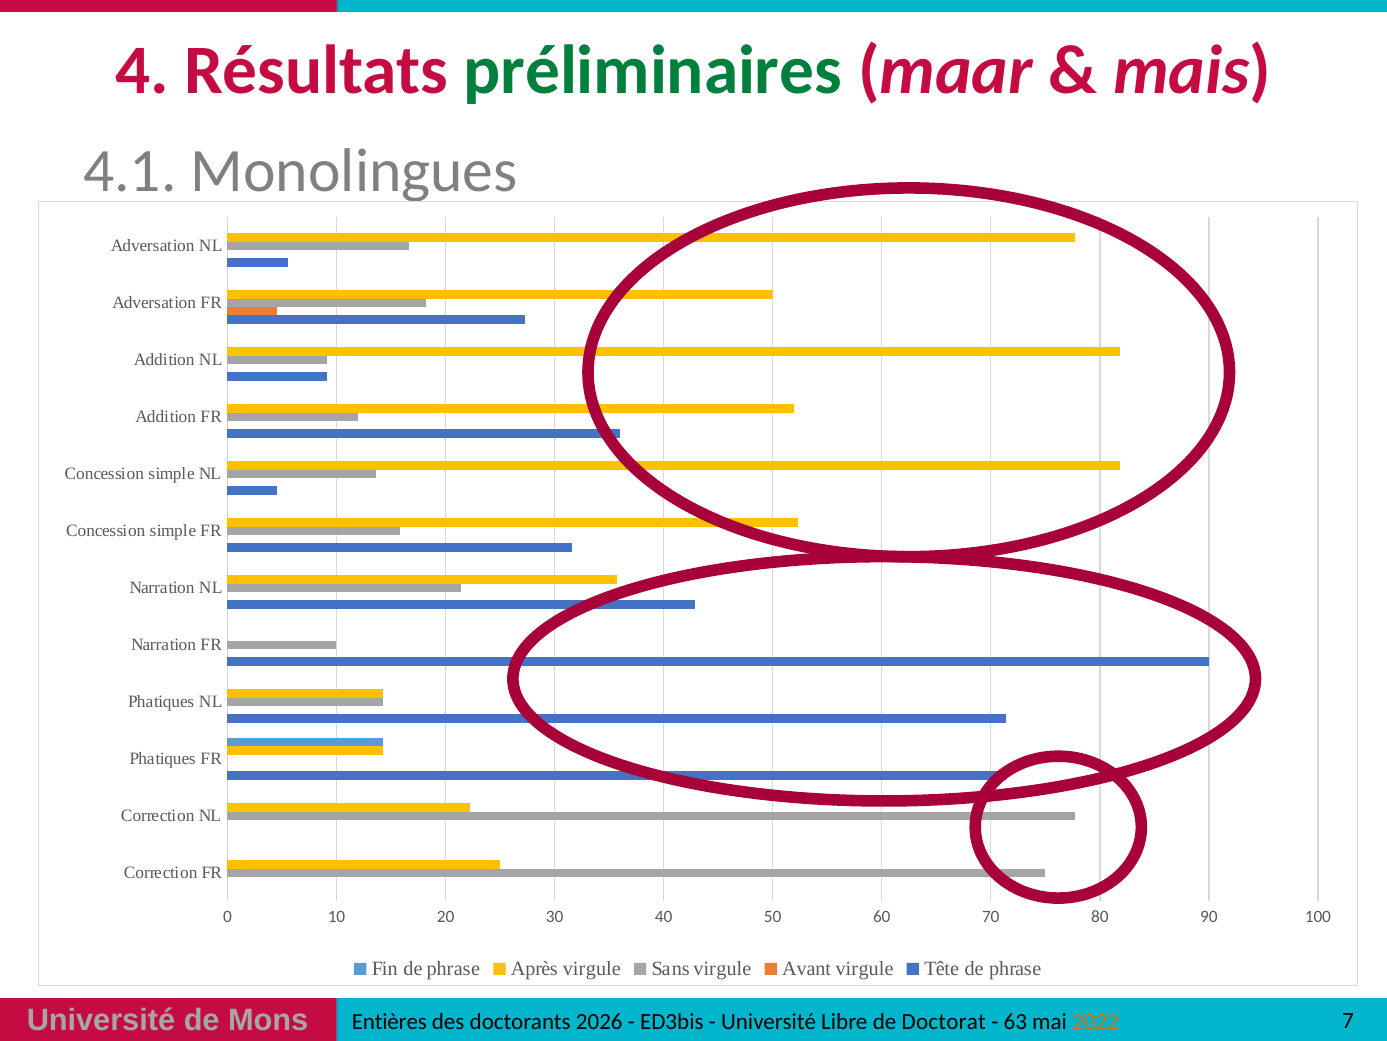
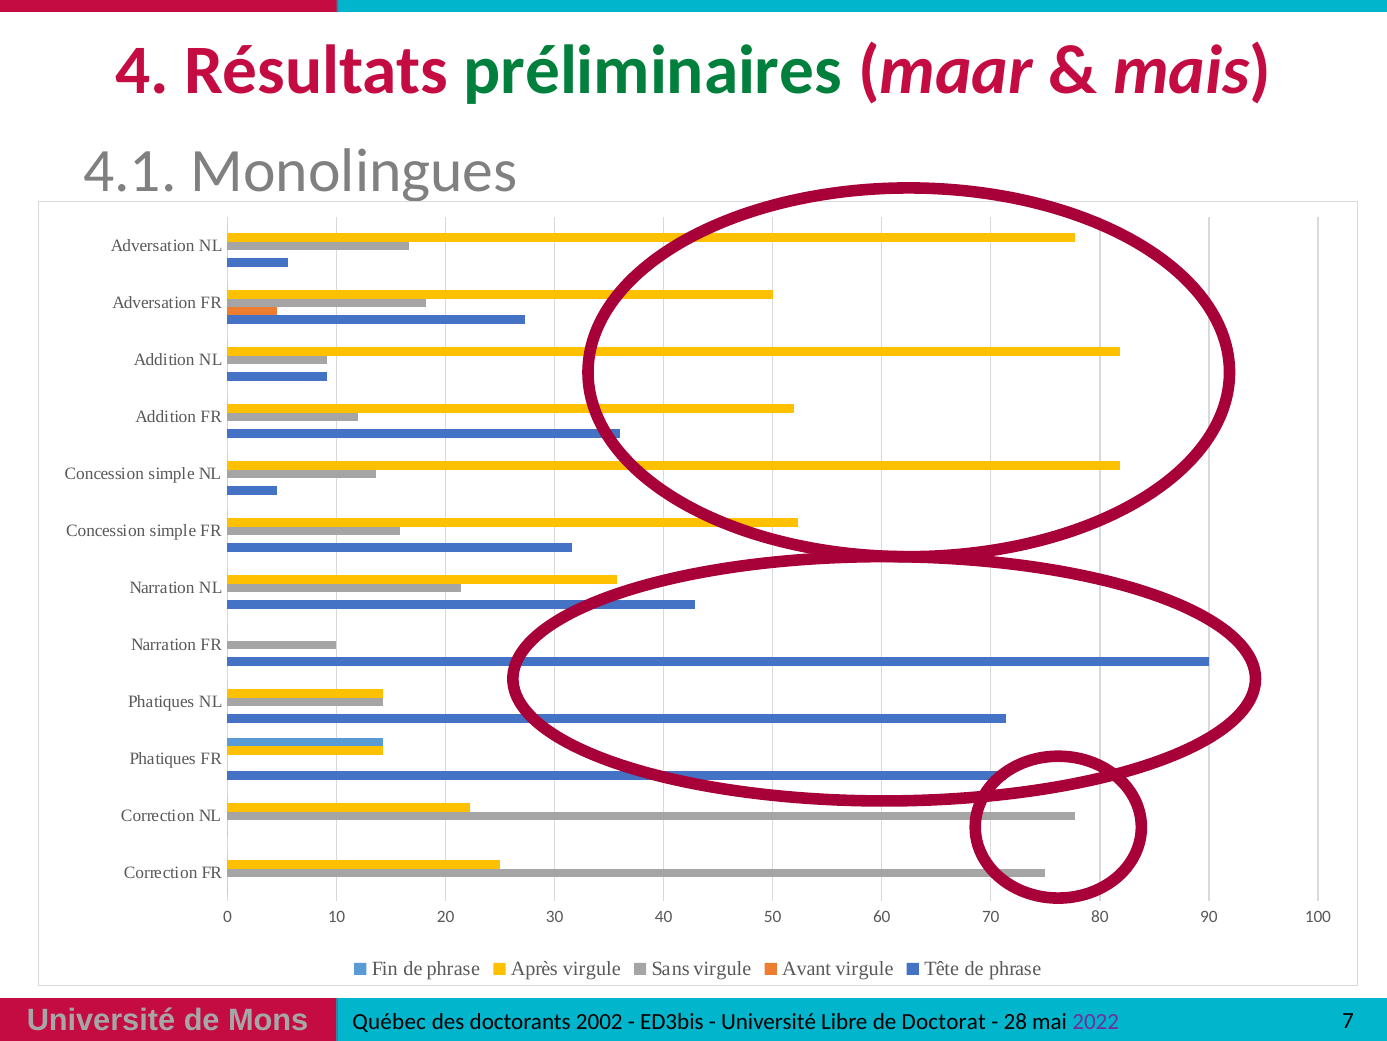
Entières: Entières -> Québec (389, 1021)
2026: 2026 -> 2002 (599, 1021)
63: 63 -> 28 (1015, 1021)
2022 colour: orange -> purple (1096, 1021)
